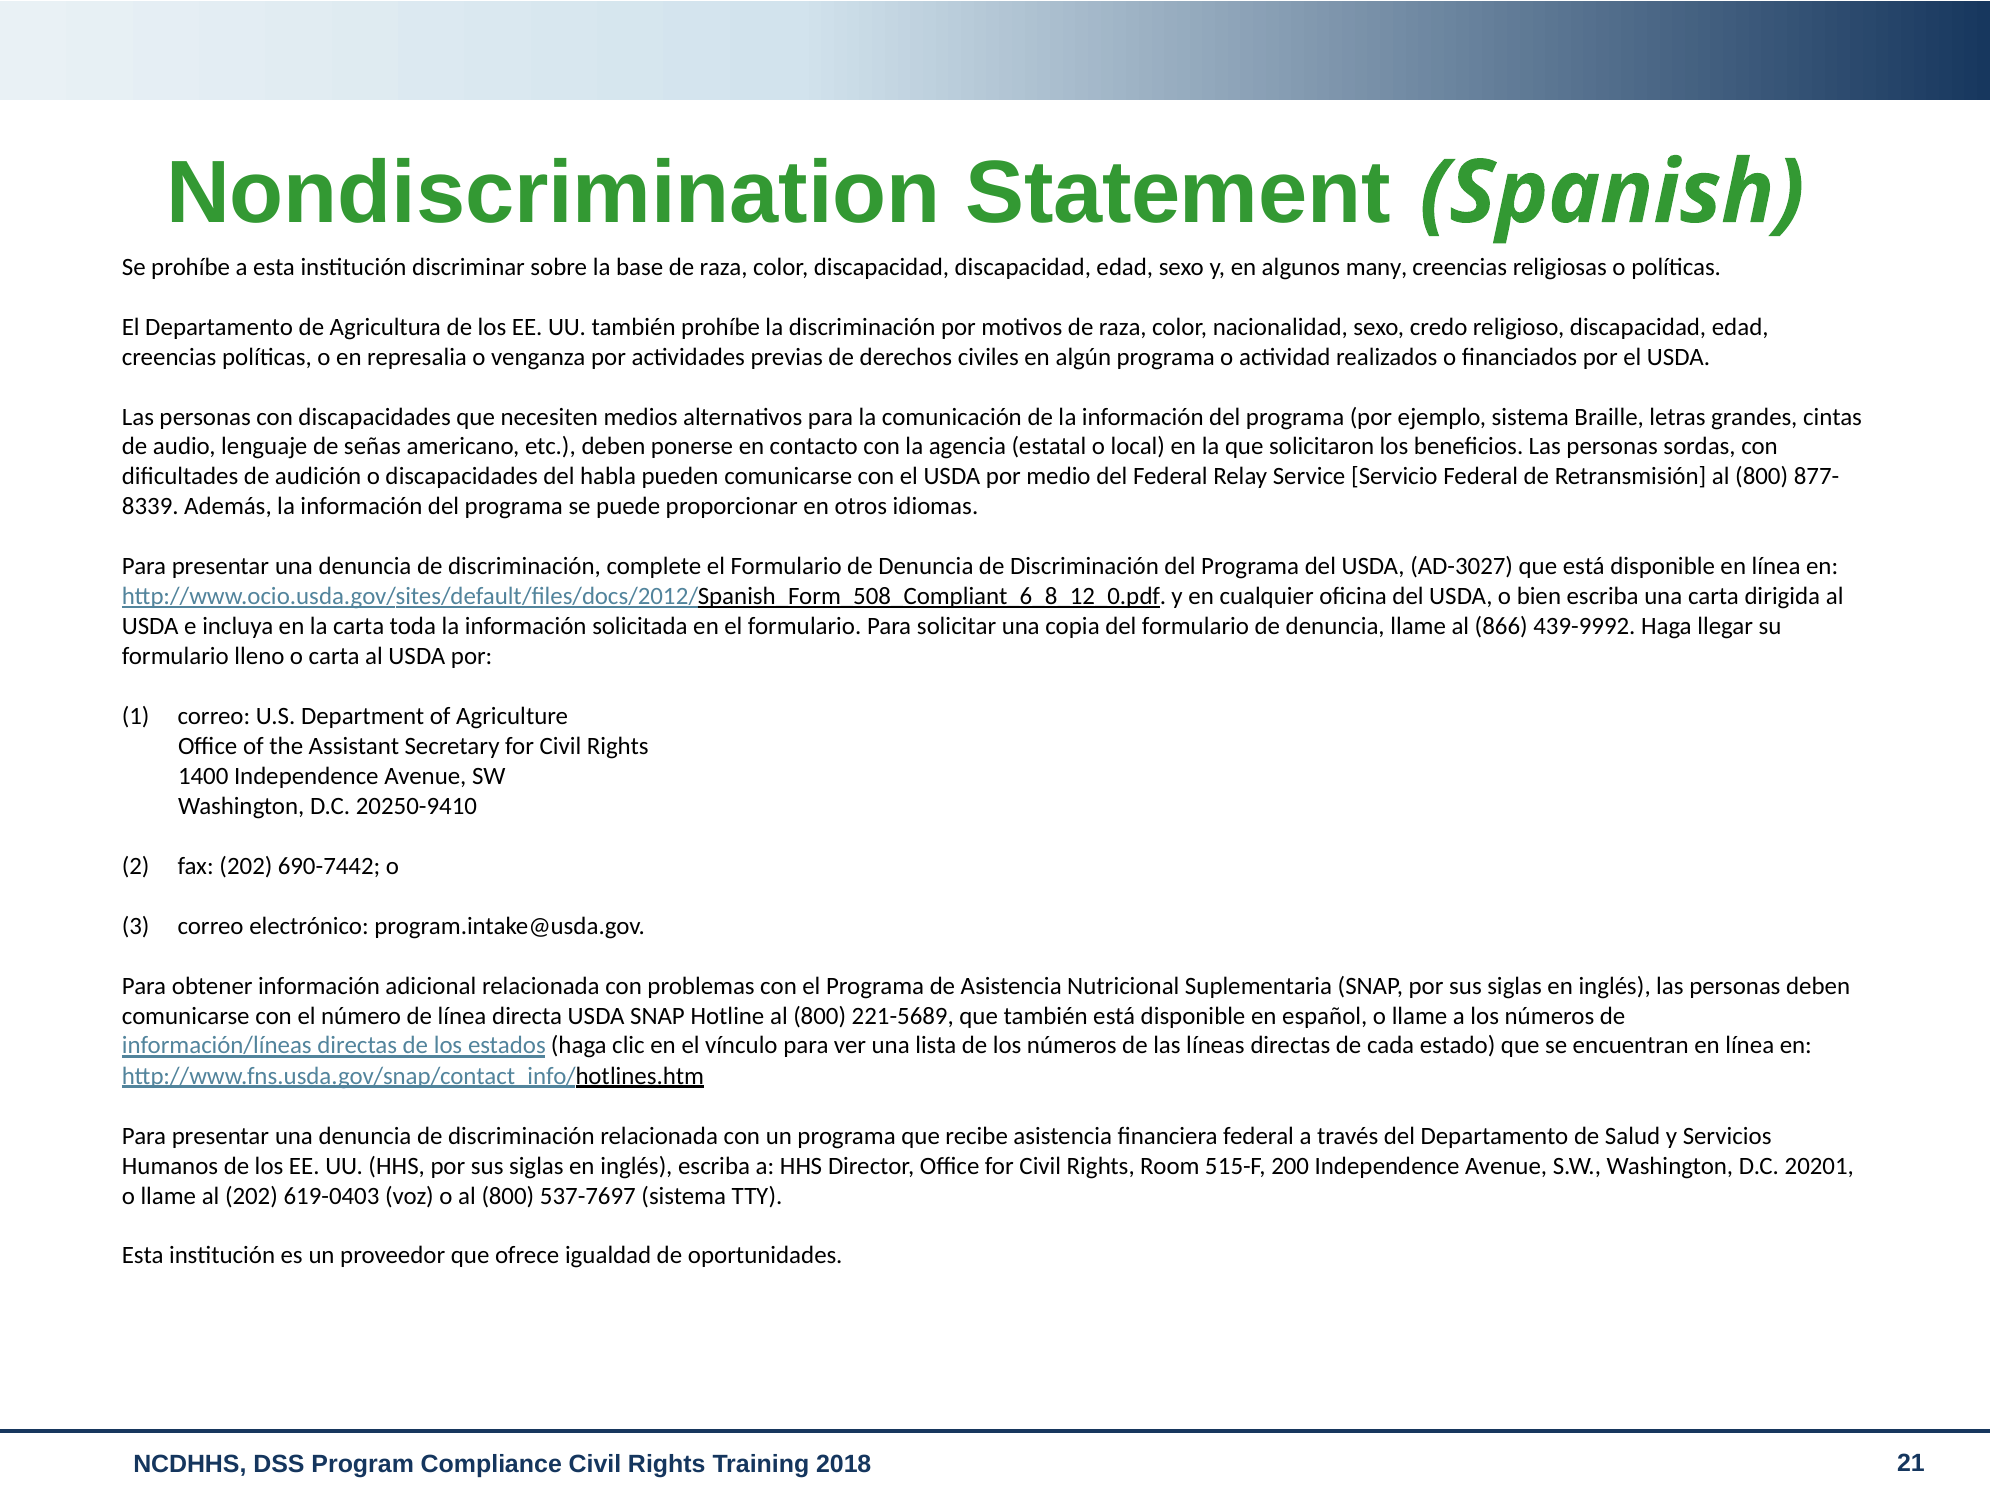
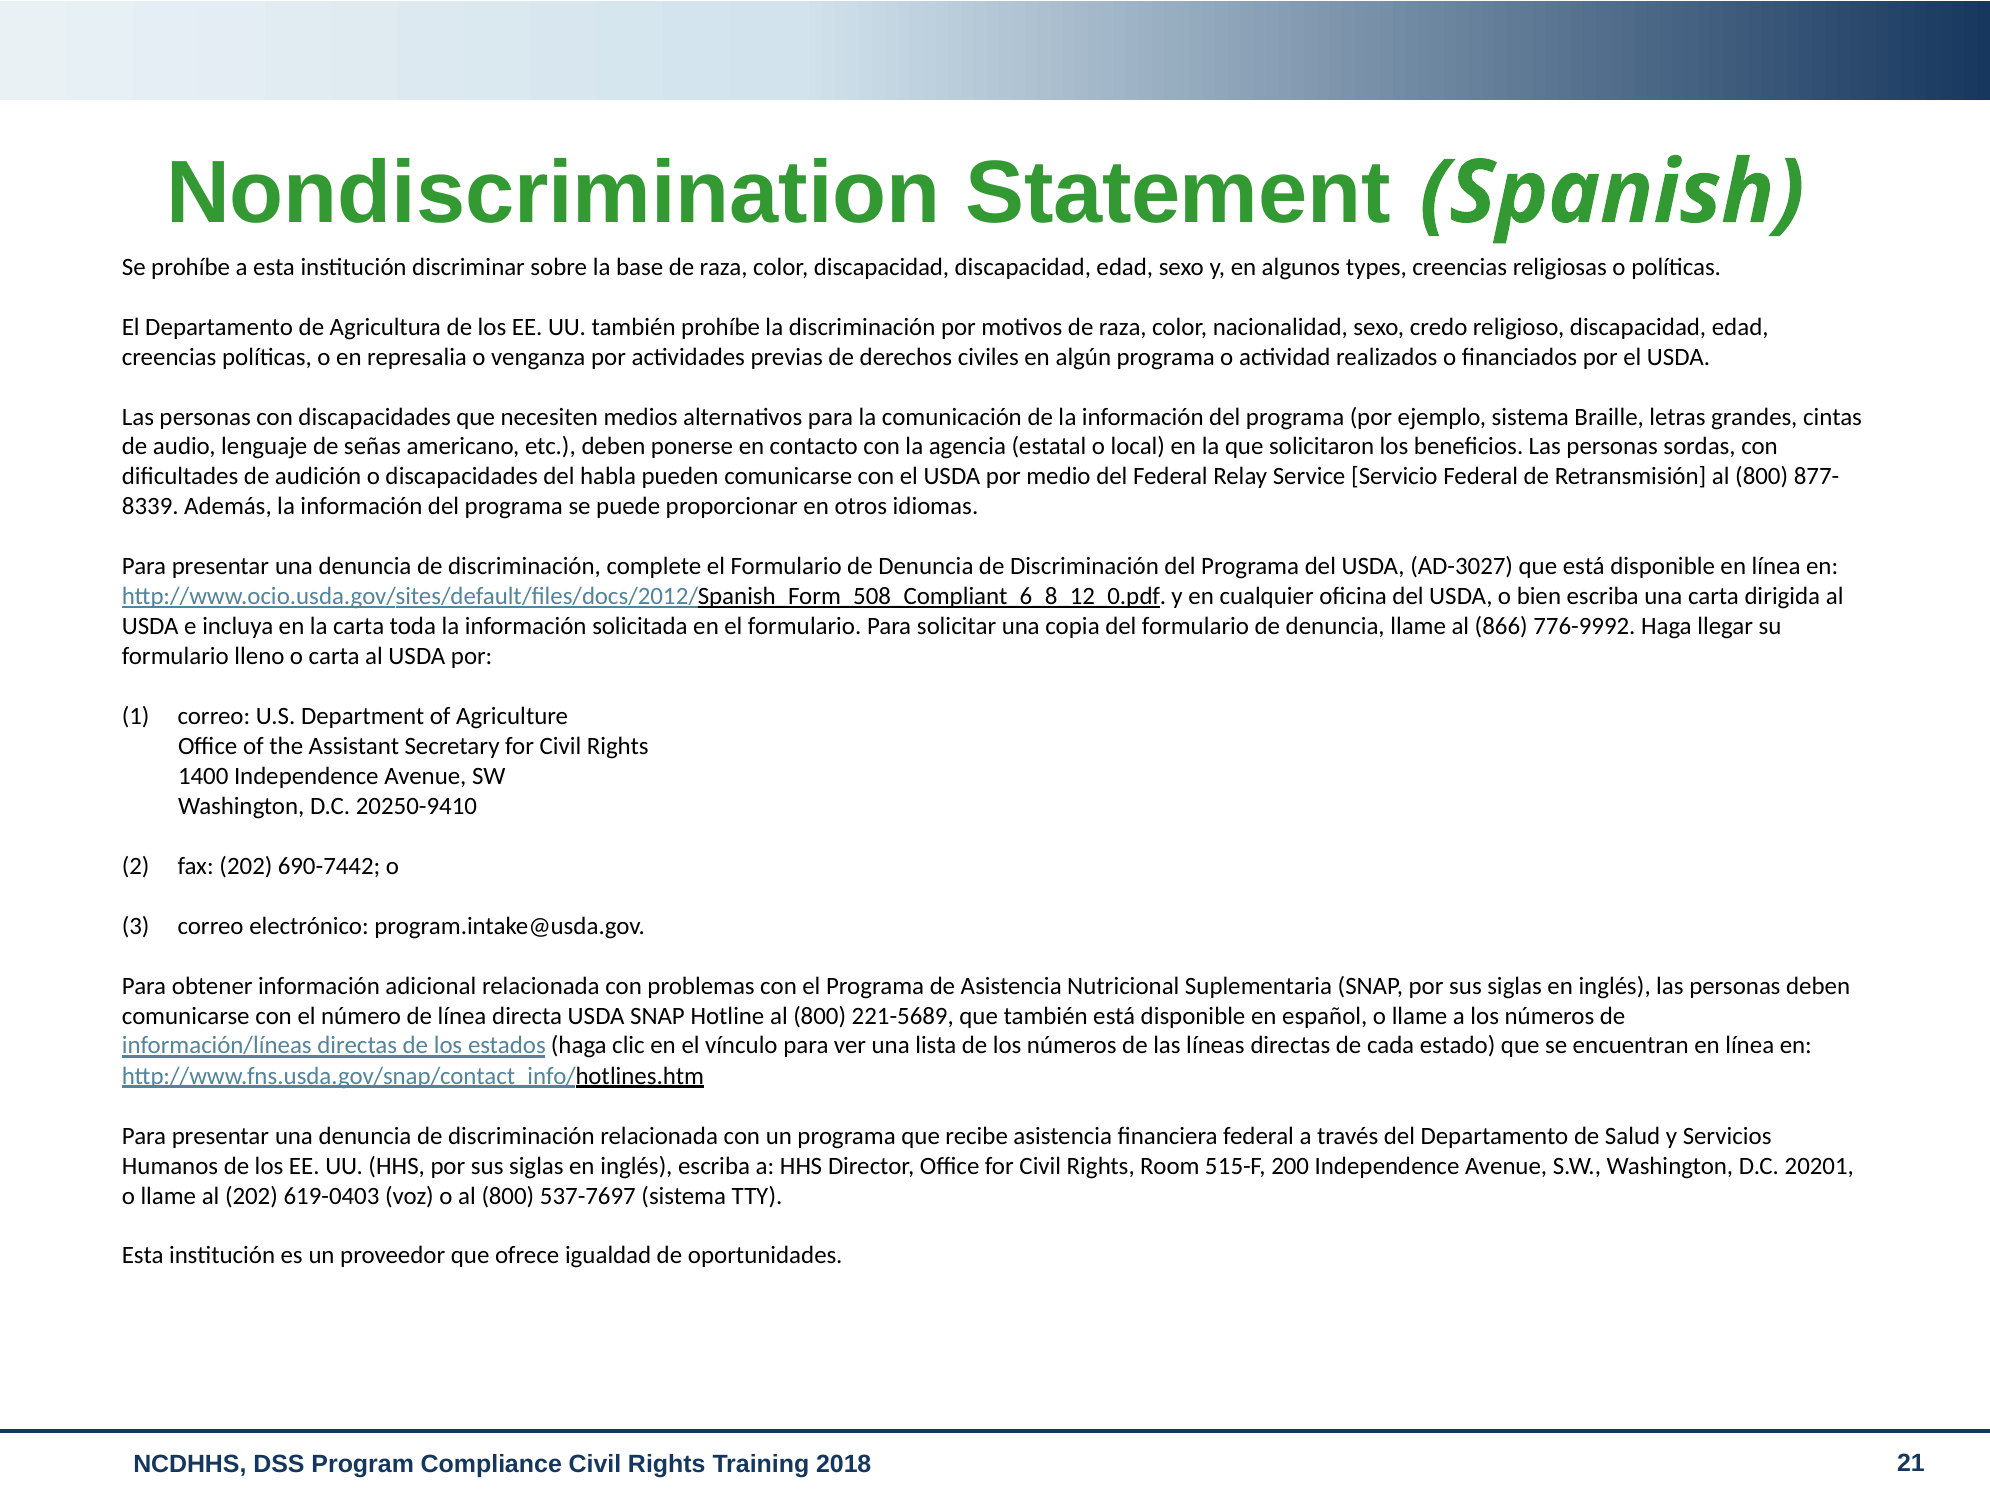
many: many -> types (1376, 267)
439-9992: 439-9992 -> 776-9992 (1584, 626)
